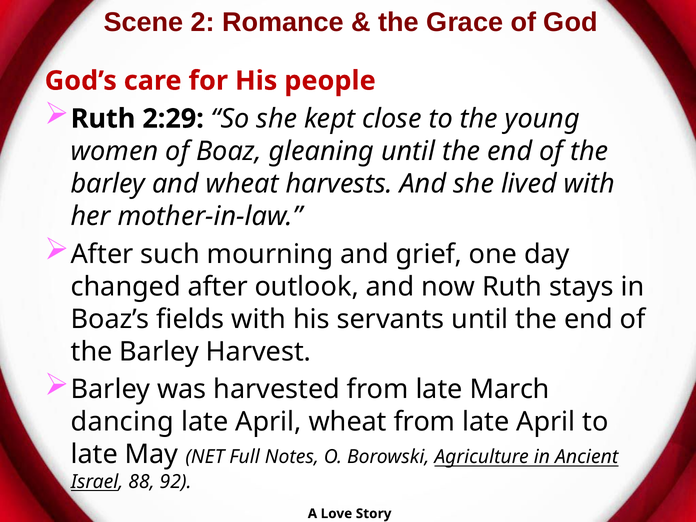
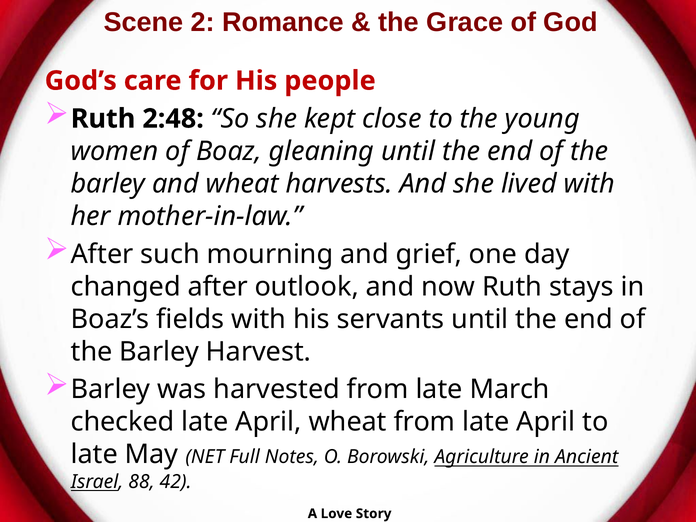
2:29: 2:29 -> 2:48 (173, 119)
dancing: dancing -> checked (123, 422)
92: 92 -> 42 (176, 482)
